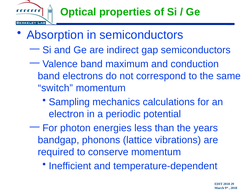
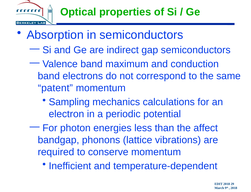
switch: switch -> patent (55, 88)
years: years -> affect (206, 127)
